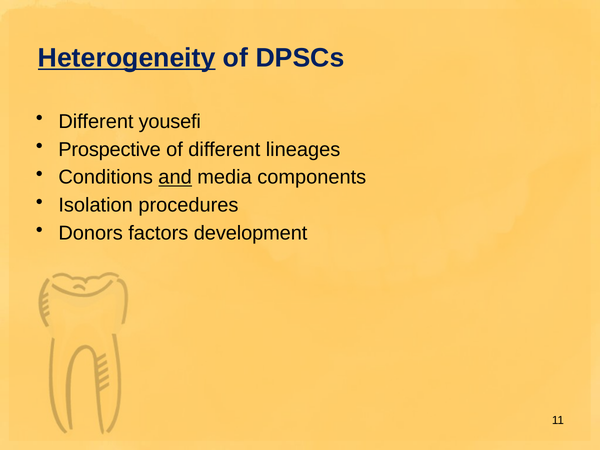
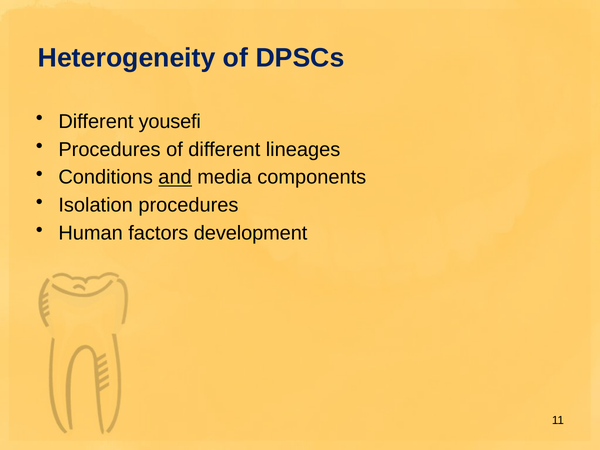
Heterogeneity underline: present -> none (127, 58)
Prospective: Prospective -> Procedures (110, 149)
Donors: Donors -> Human (91, 233)
